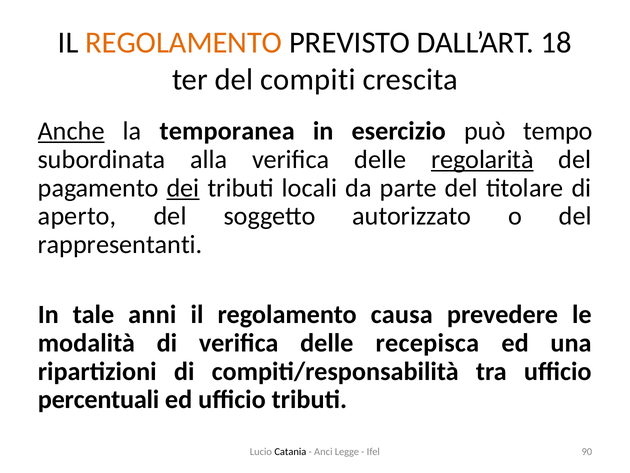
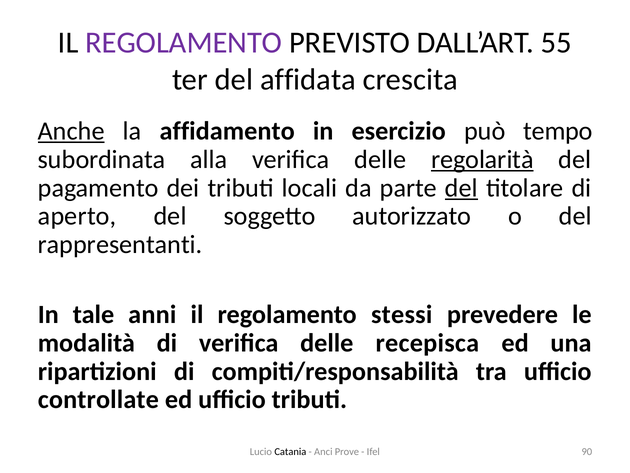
REGOLAMENTO colour: orange -> purple (184, 43)
18: 18 -> 55 (556, 43)
compiti: compiti -> affidata (308, 79)
temporanea: temporanea -> affidamento (227, 131)
dei underline: present -> none (183, 188)
del underline: none -> present (461, 188)
causa: causa -> stessi (402, 314)
percentuali: percentuali -> controllate (98, 399)
Legge: Legge -> Prove (347, 451)
